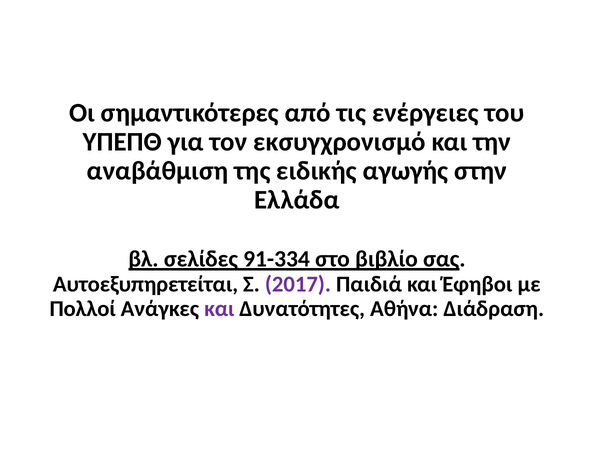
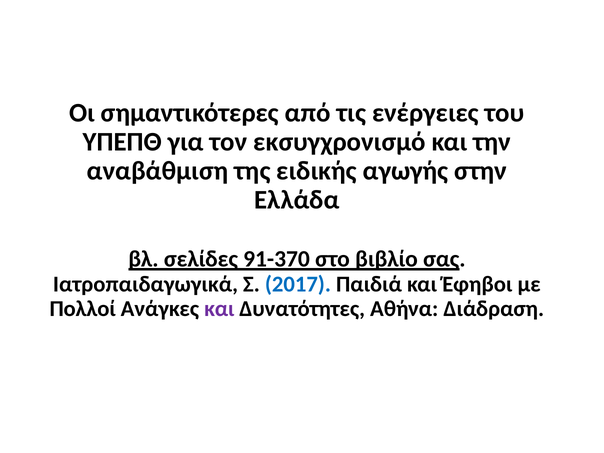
91-334: 91-334 -> 91-370 (277, 259)
Αυτοεξυπηρετείται: Αυτοεξυπηρετείται -> Ιατροπαιδαγωγικά (145, 284)
2017 colour: purple -> blue (298, 284)
